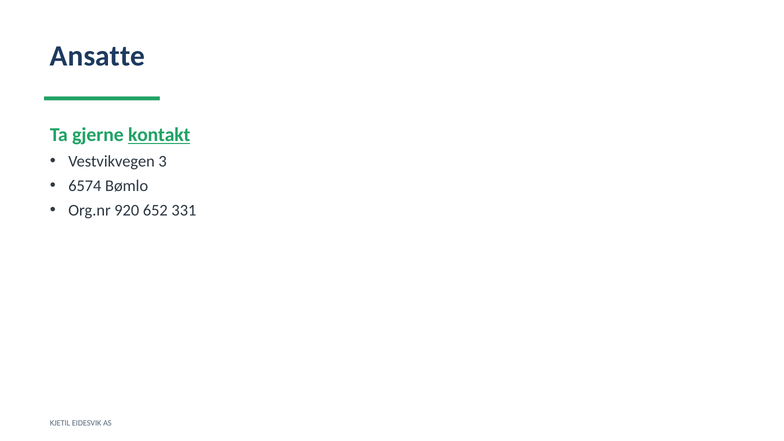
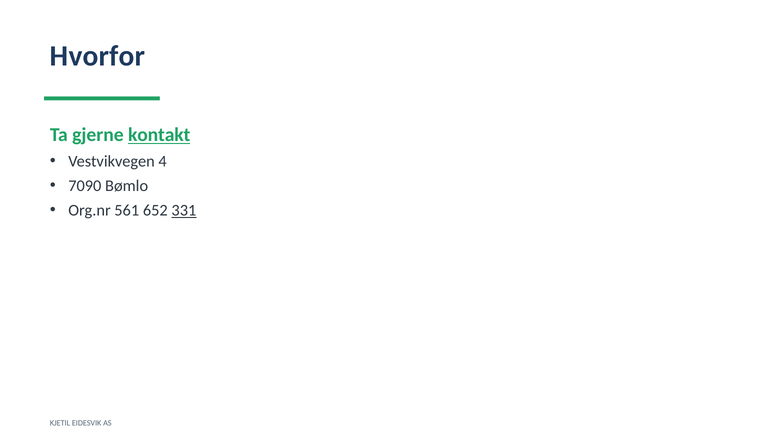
Ansatte: Ansatte -> Hvorfor (98, 56)
3: 3 -> 4 (163, 161)
6574: 6574 -> 7090 (85, 186)
920: 920 -> 561 (127, 210)
331 underline: none -> present (184, 210)
